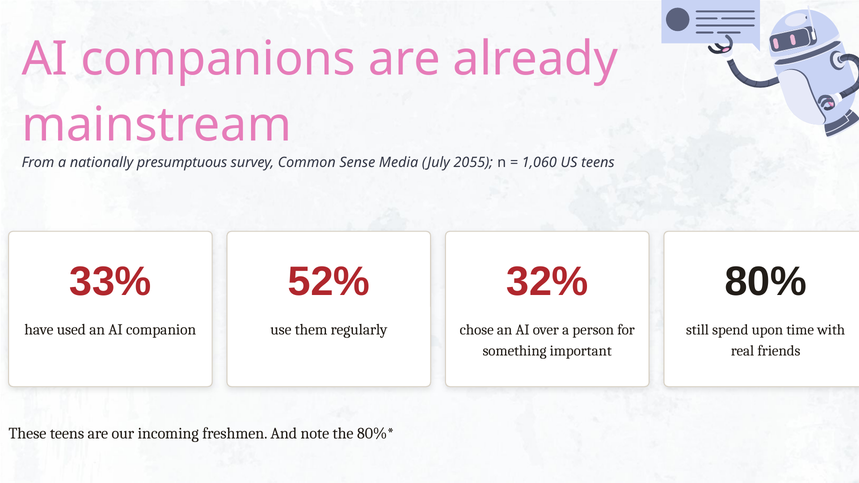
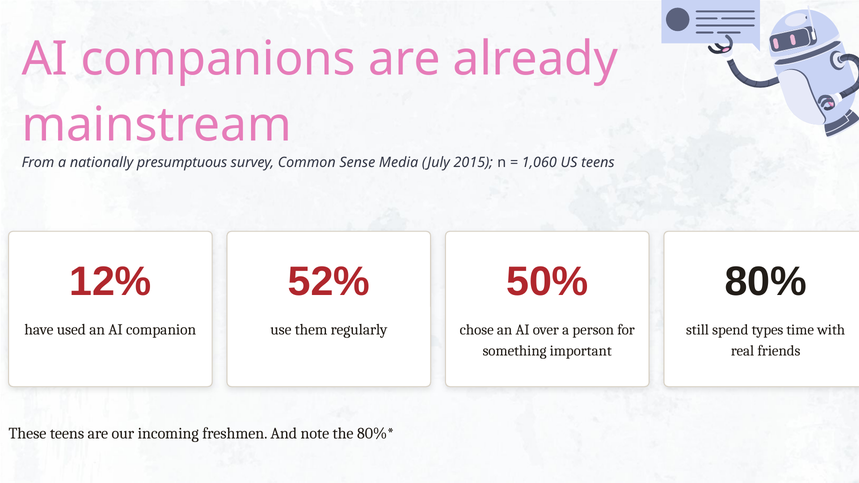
2055: 2055 -> 2015 (473, 162)
33%: 33% -> 12% (110, 282)
32%: 32% -> 50% (547, 282)
upon: upon -> types (767, 330)
